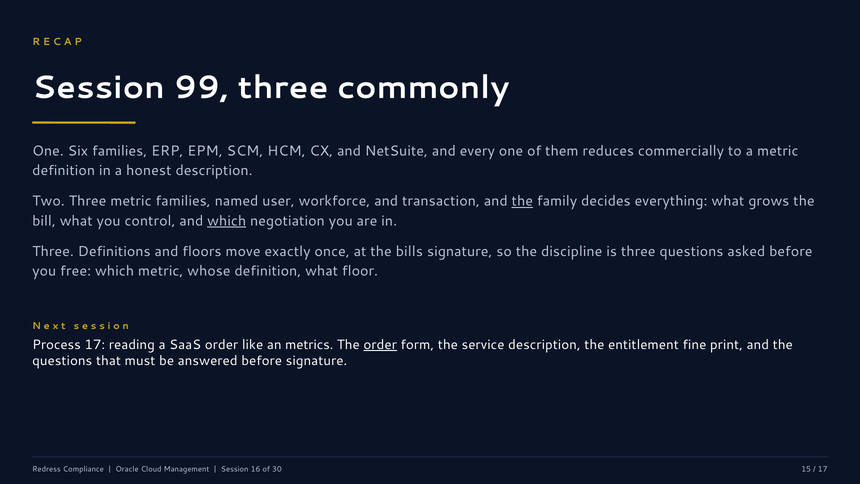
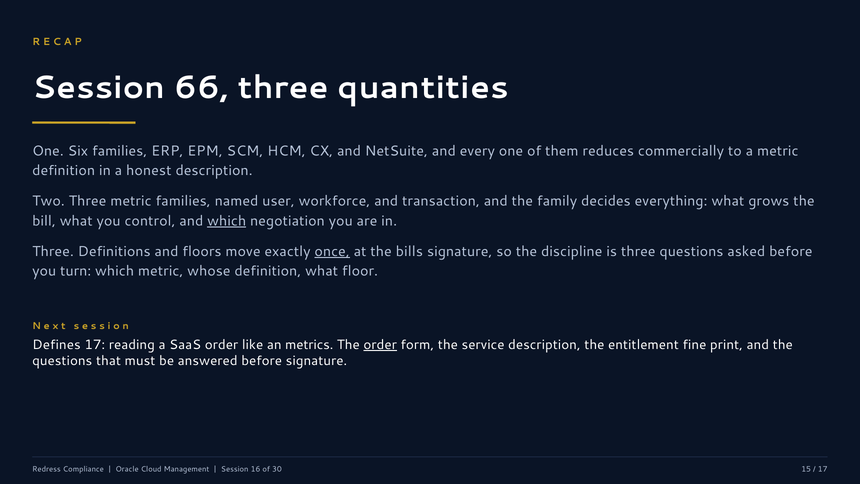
99: 99 -> 66 (202, 88)
commonly: commonly -> quantities (423, 88)
the underline: present -> none (522, 201)
once underline: none -> present (332, 251)
free: free -> turn (76, 271)
Process: Process -> Defines (56, 345)
